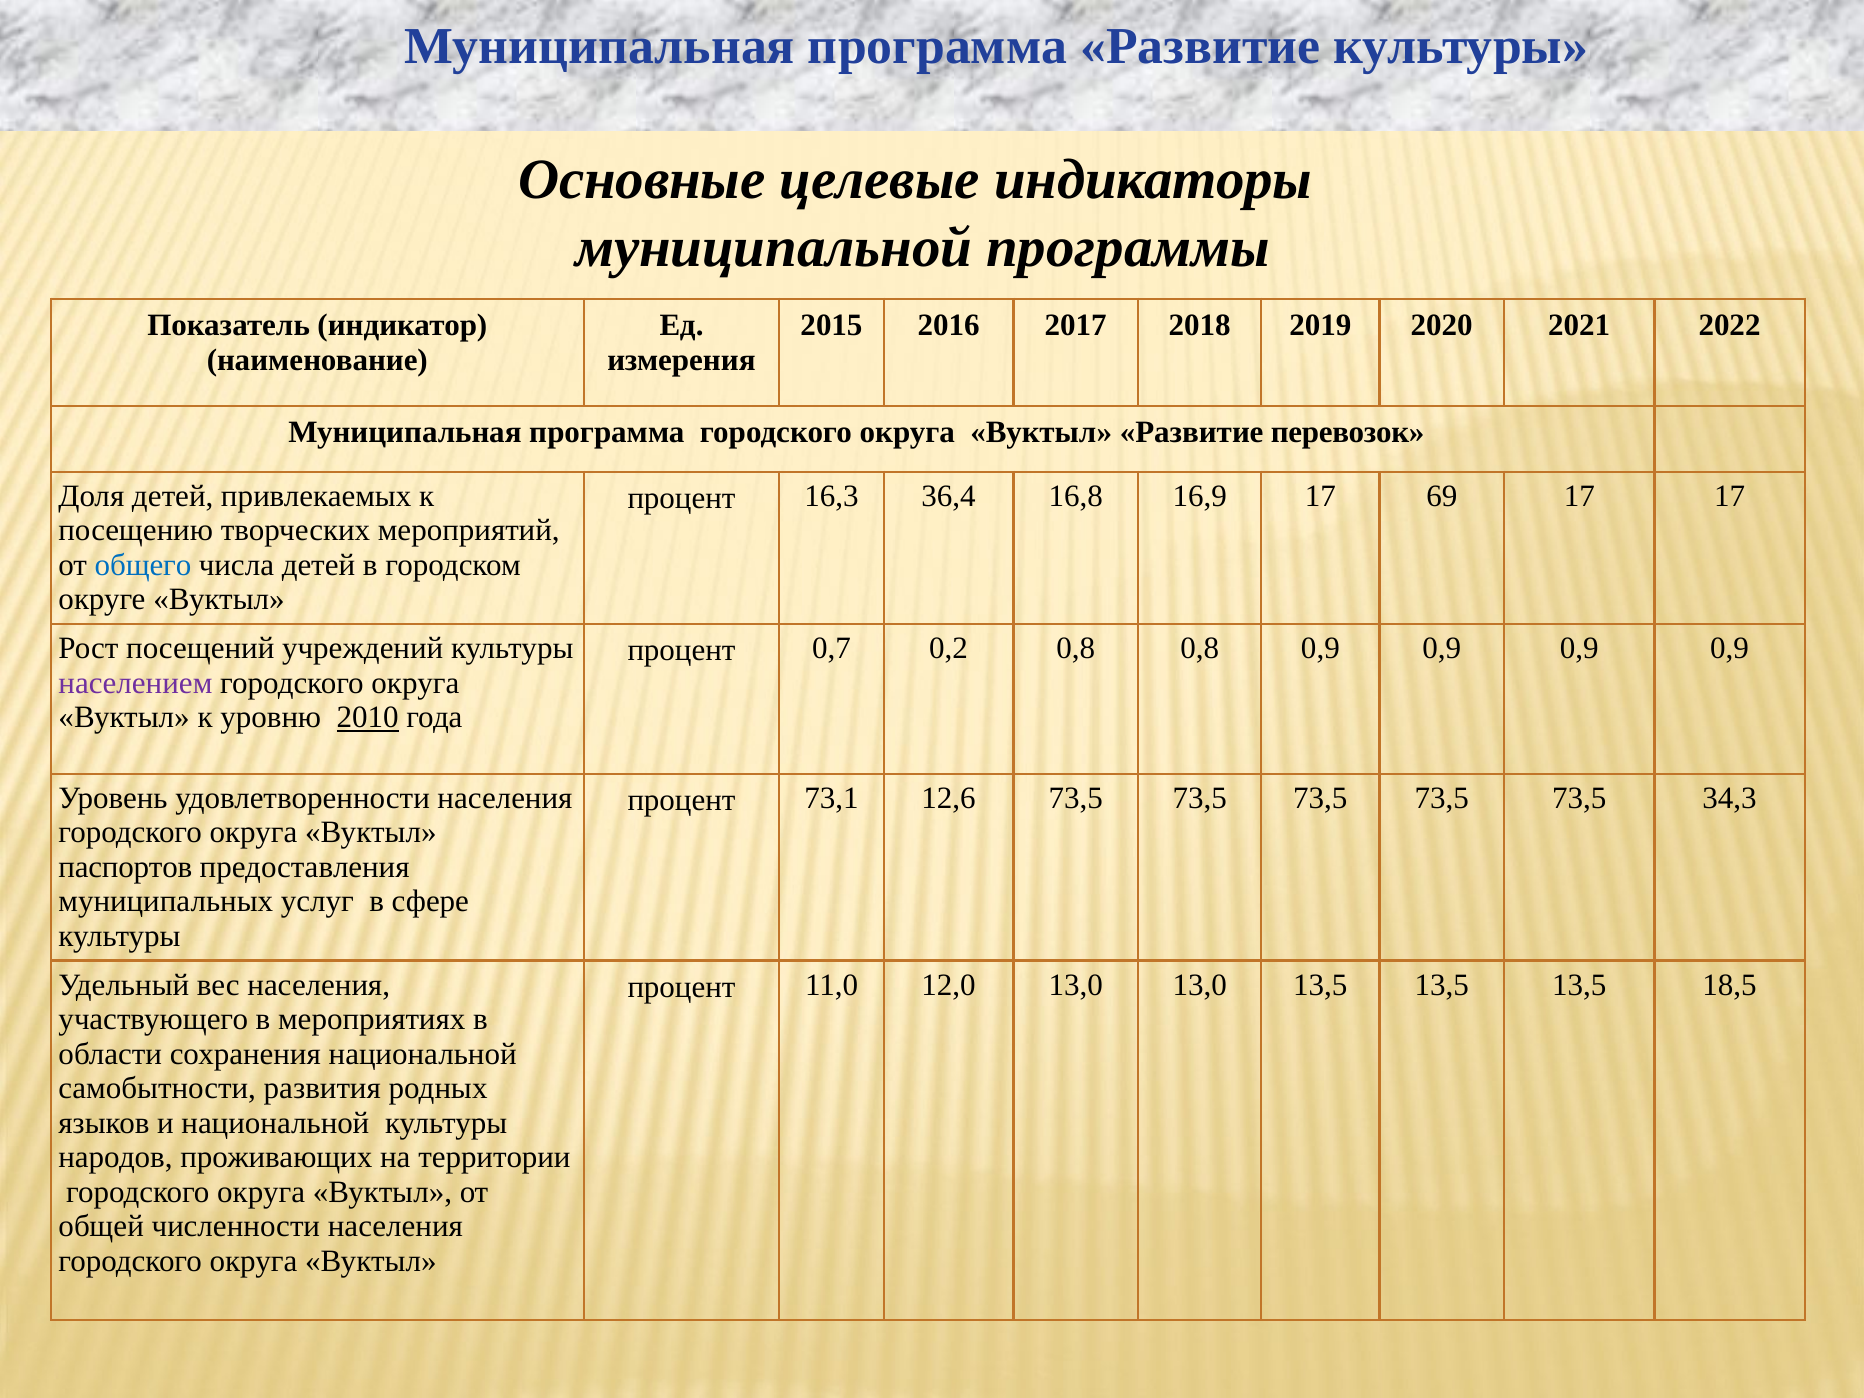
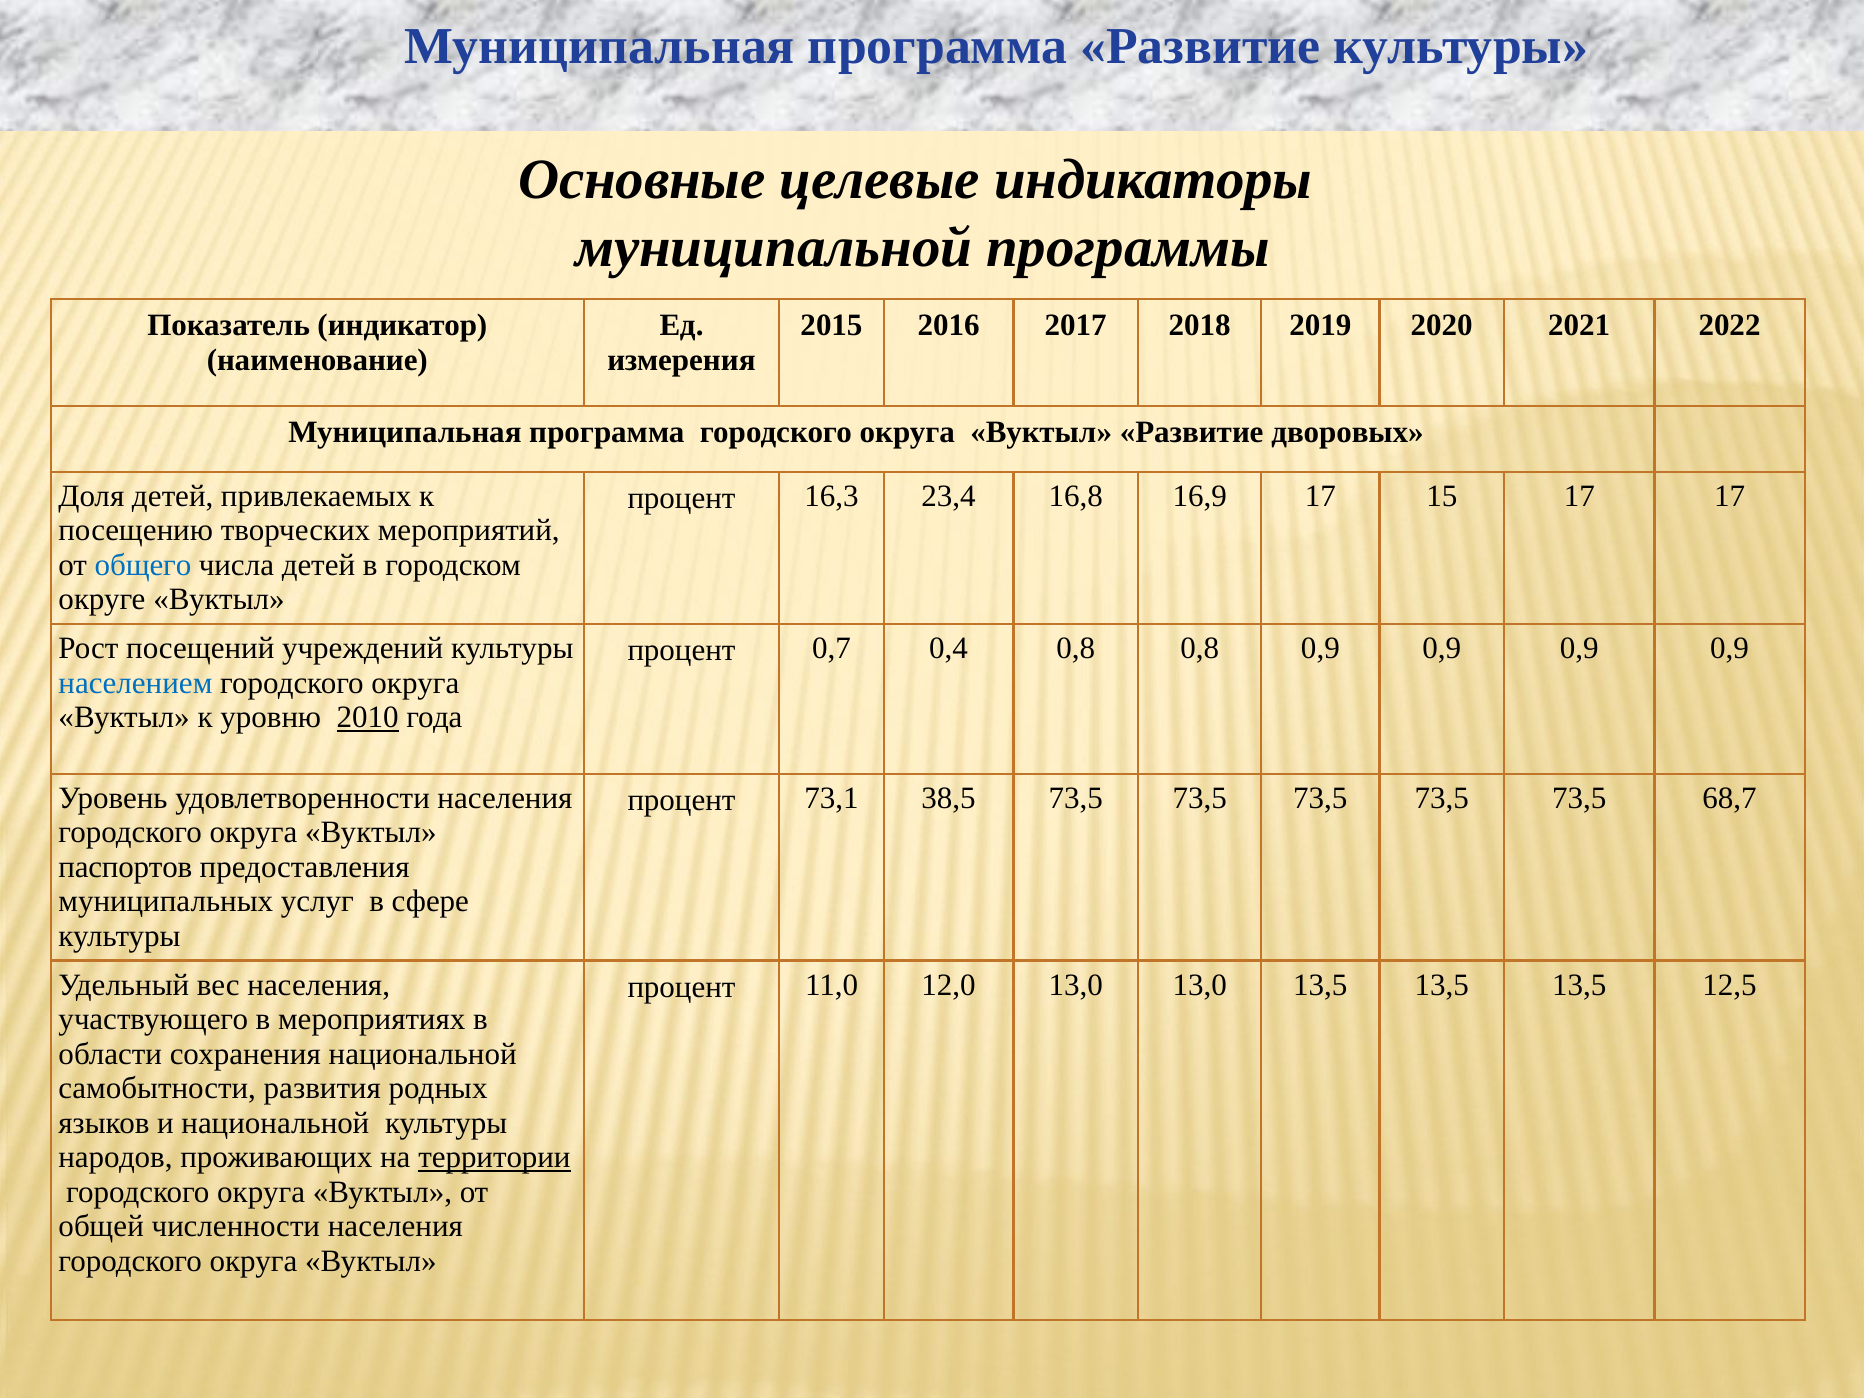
перевозок: перевозок -> дворовых (1348, 432)
36,4: 36,4 -> 23,4 (949, 496)
69: 69 -> 15 (1442, 496)
0,2: 0,2 -> 0,4 (949, 648)
населением colour: purple -> blue (135, 683)
12,6: 12,6 -> 38,5 (949, 798)
34,3: 34,3 -> 68,7 (1730, 798)
18,5: 18,5 -> 12,5 (1730, 985)
территории underline: none -> present (494, 1157)
